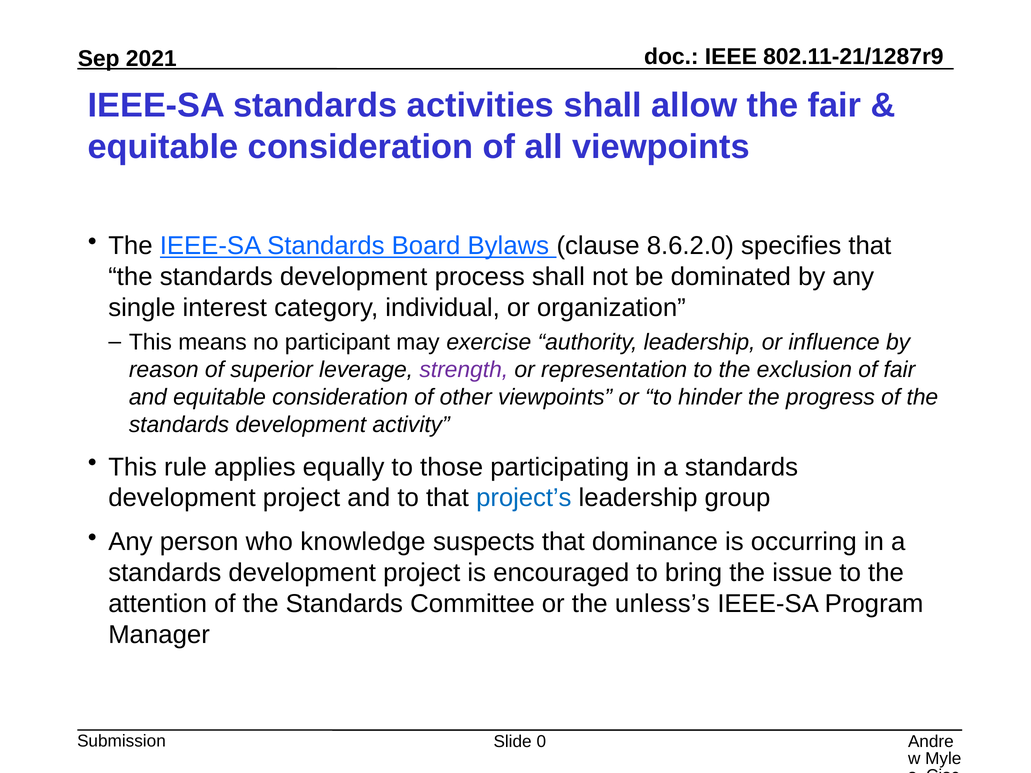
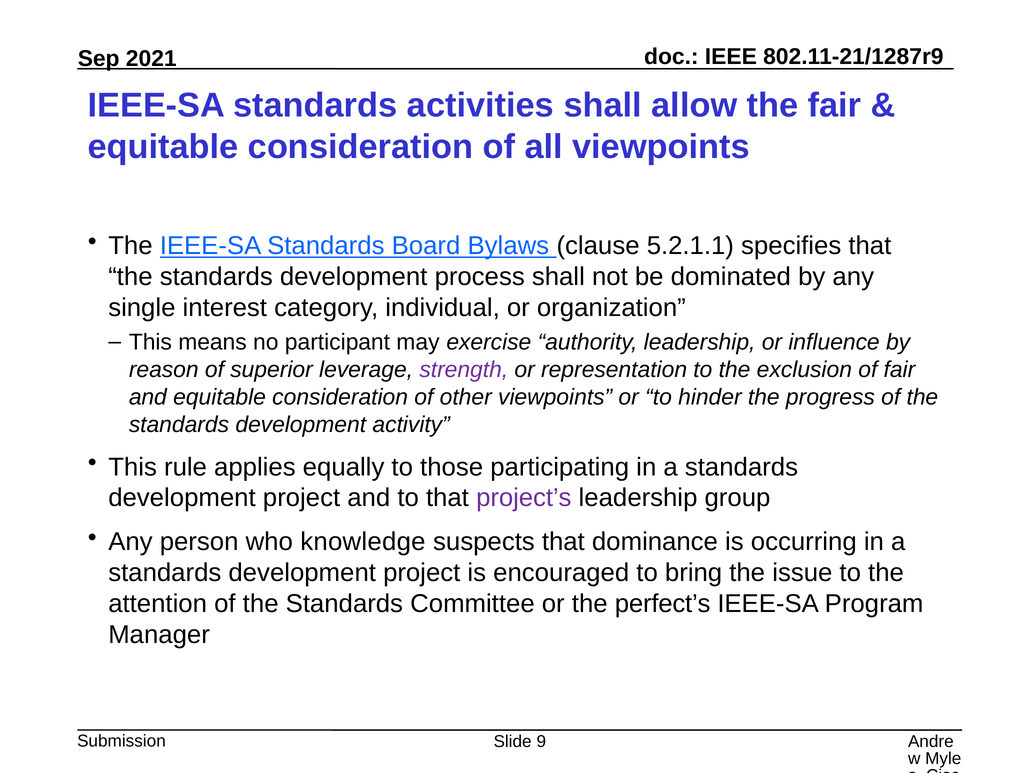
8.6.2.0: 8.6.2.0 -> 5.2.1.1 (690, 246)
project’s colour: blue -> purple (524, 498)
unless’s: unless’s -> perfect’s (663, 604)
0: 0 -> 9 (541, 742)
